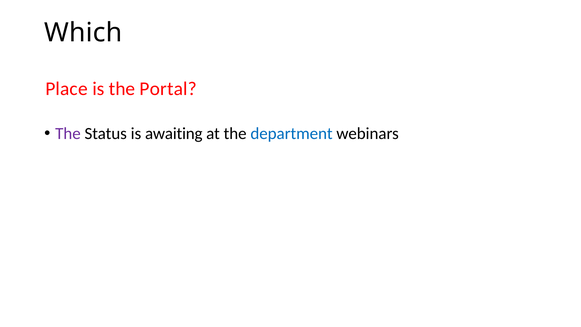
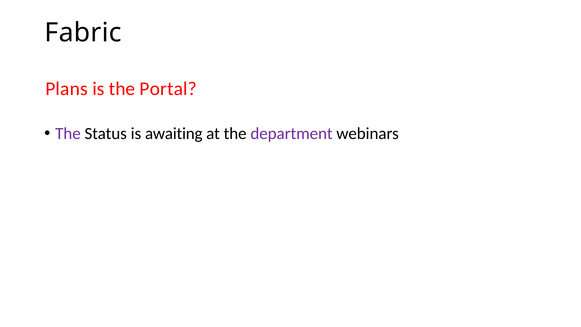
Which: Which -> Fabric (83, 33)
Place: Place -> Plans (67, 89)
department colour: blue -> purple (292, 134)
